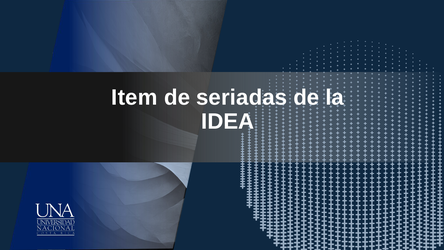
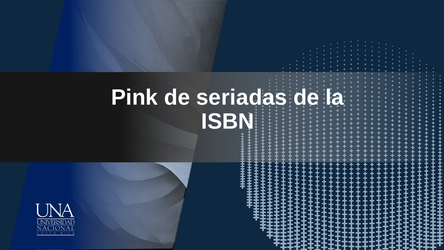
Item: Item -> Pink (135, 97)
IDEA: IDEA -> ISBN (228, 121)
